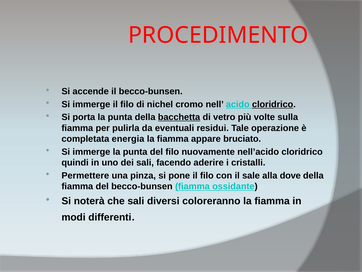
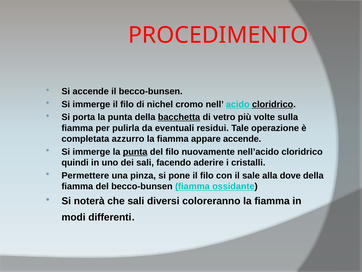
energia: energia -> azzurro (128, 139)
appare bruciato: bruciato -> accende (242, 139)
punta underline: none -> present (135, 152)
